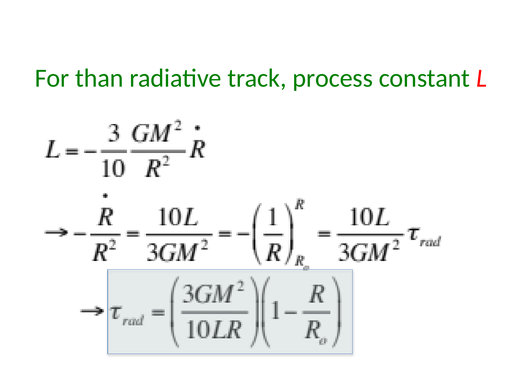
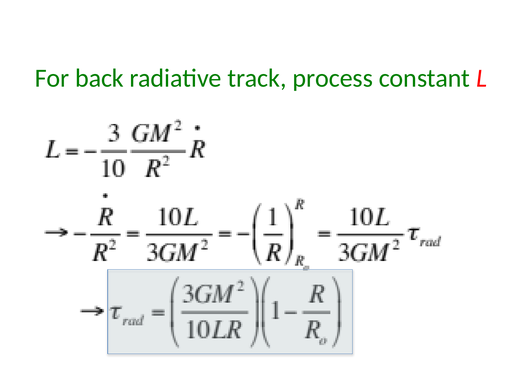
than: than -> back (99, 78)
